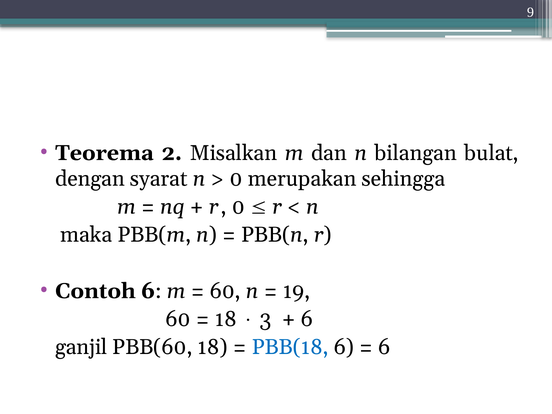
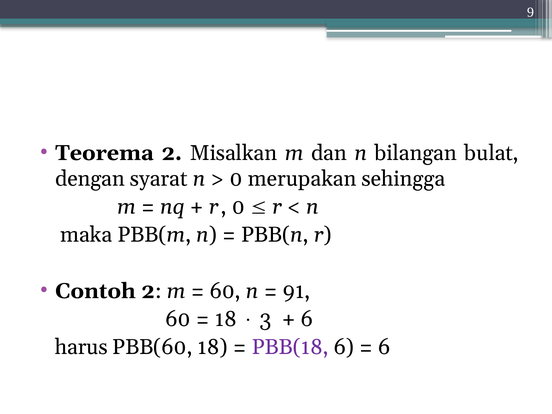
Contoh 6: 6 -> 2 (148, 291)
19: 19 -> 91 (296, 291)
ganjil: ganjil -> harus (81, 347)
PBB(18 colour: blue -> purple (290, 347)
